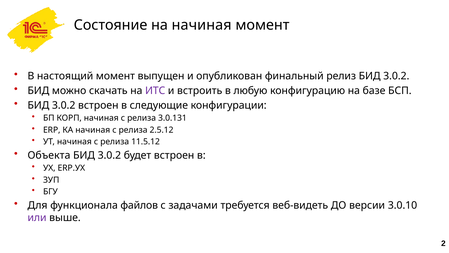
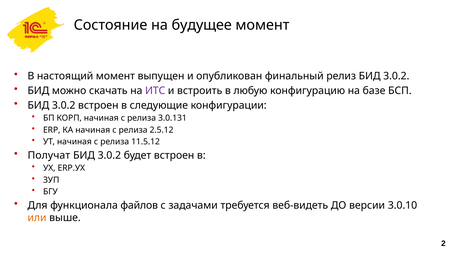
на начиная: начиная -> будущее (202, 25)
Объекта: Объекта -> Получат (49, 155)
или colour: purple -> orange (37, 217)
